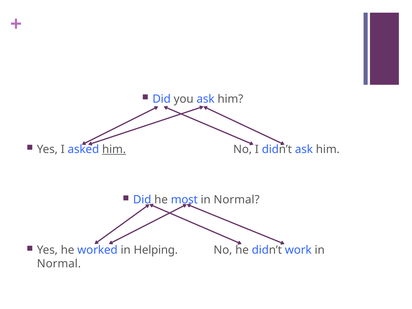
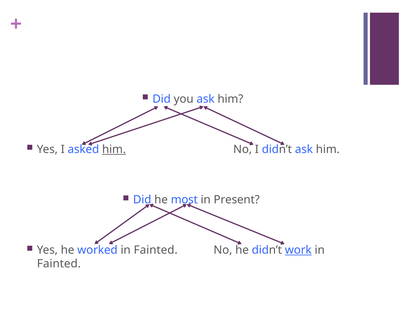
Normal: Normal -> Present (237, 200)
worked in Helping: Helping -> Fainted (156, 250)
work underline: none -> present (298, 250)
Normal: Normal -> Fainted (59, 264)
